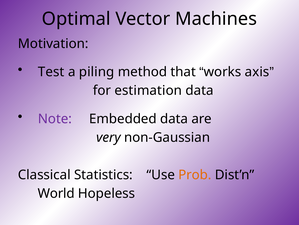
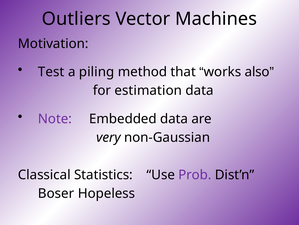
Optimal: Optimal -> Outliers (76, 19)
axis: axis -> also (257, 72)
Prob colour: orange -> purple (195, 174)
World: World -> Boser (56, 193)
